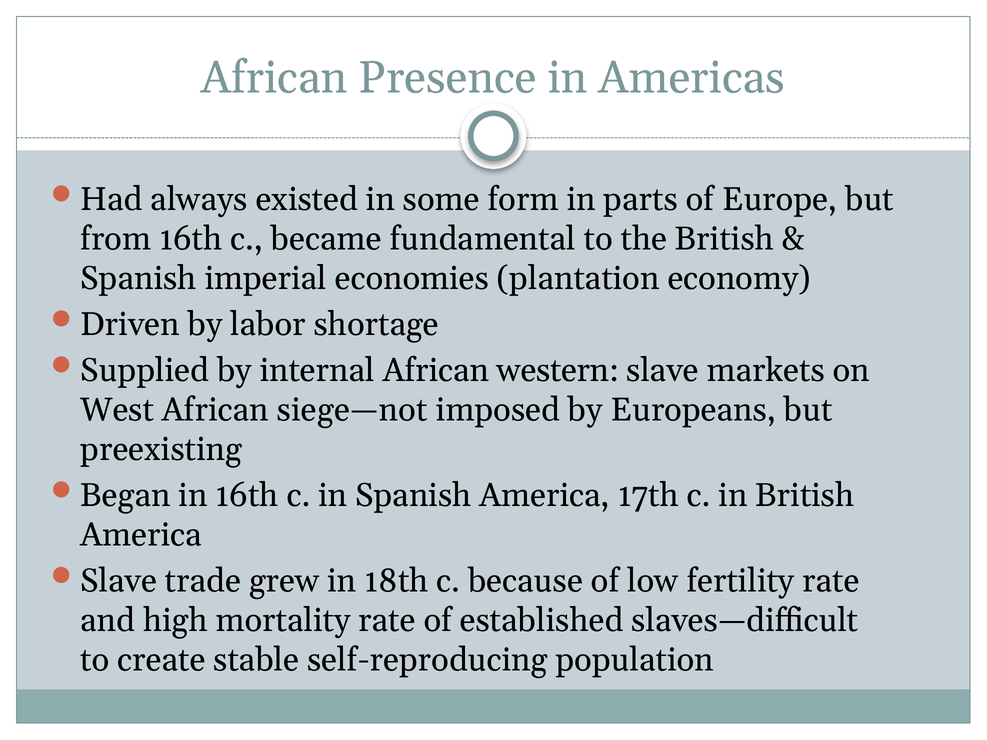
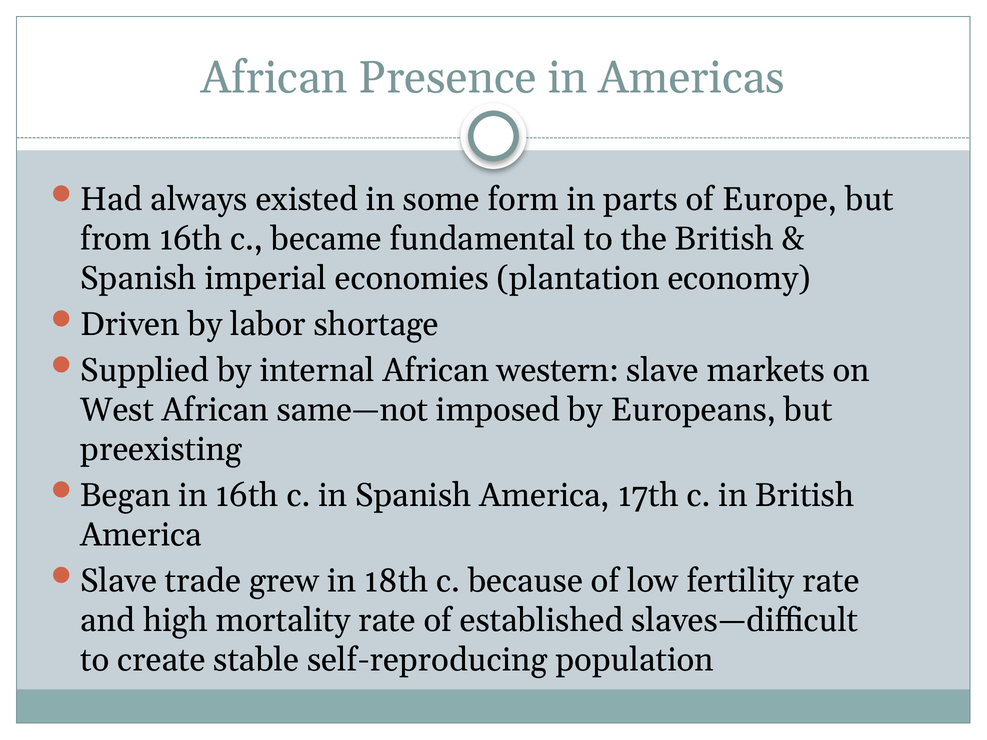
siege—not: siege—not -> same—not (352, 410)
